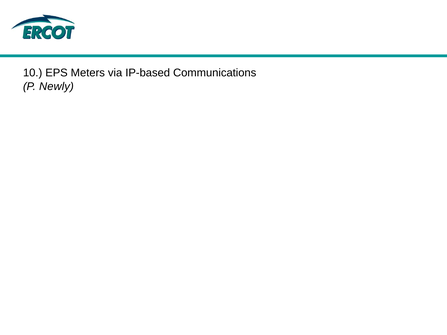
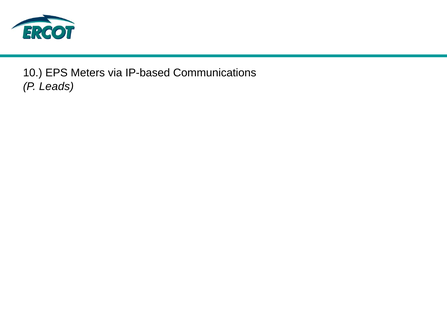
Newly: Newly -> Leads (56, 86)
